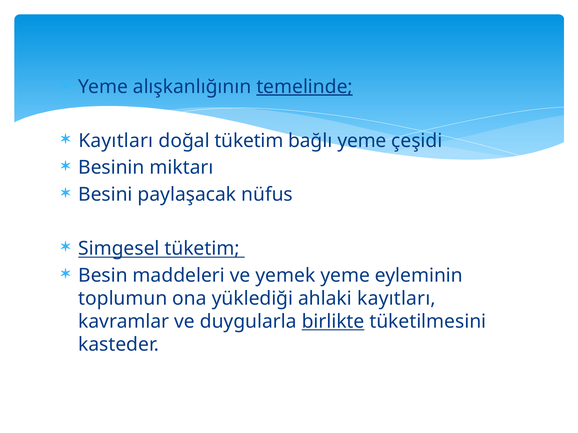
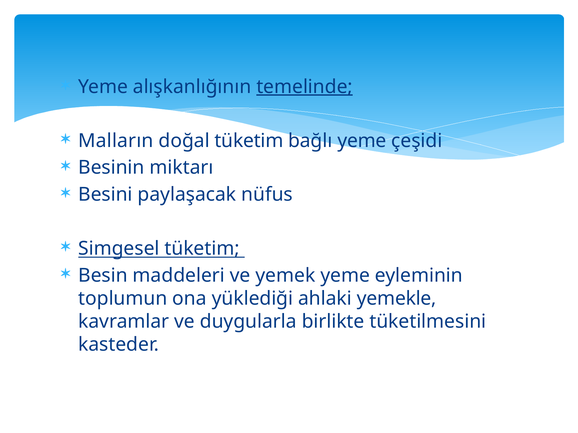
Kayıtları: Kayıtları -> Malların (116, 141)
ahlaki kayıtları: kayıtları -> yemekle (397, 299)
birlikte underline: present -> none (333, 322)
